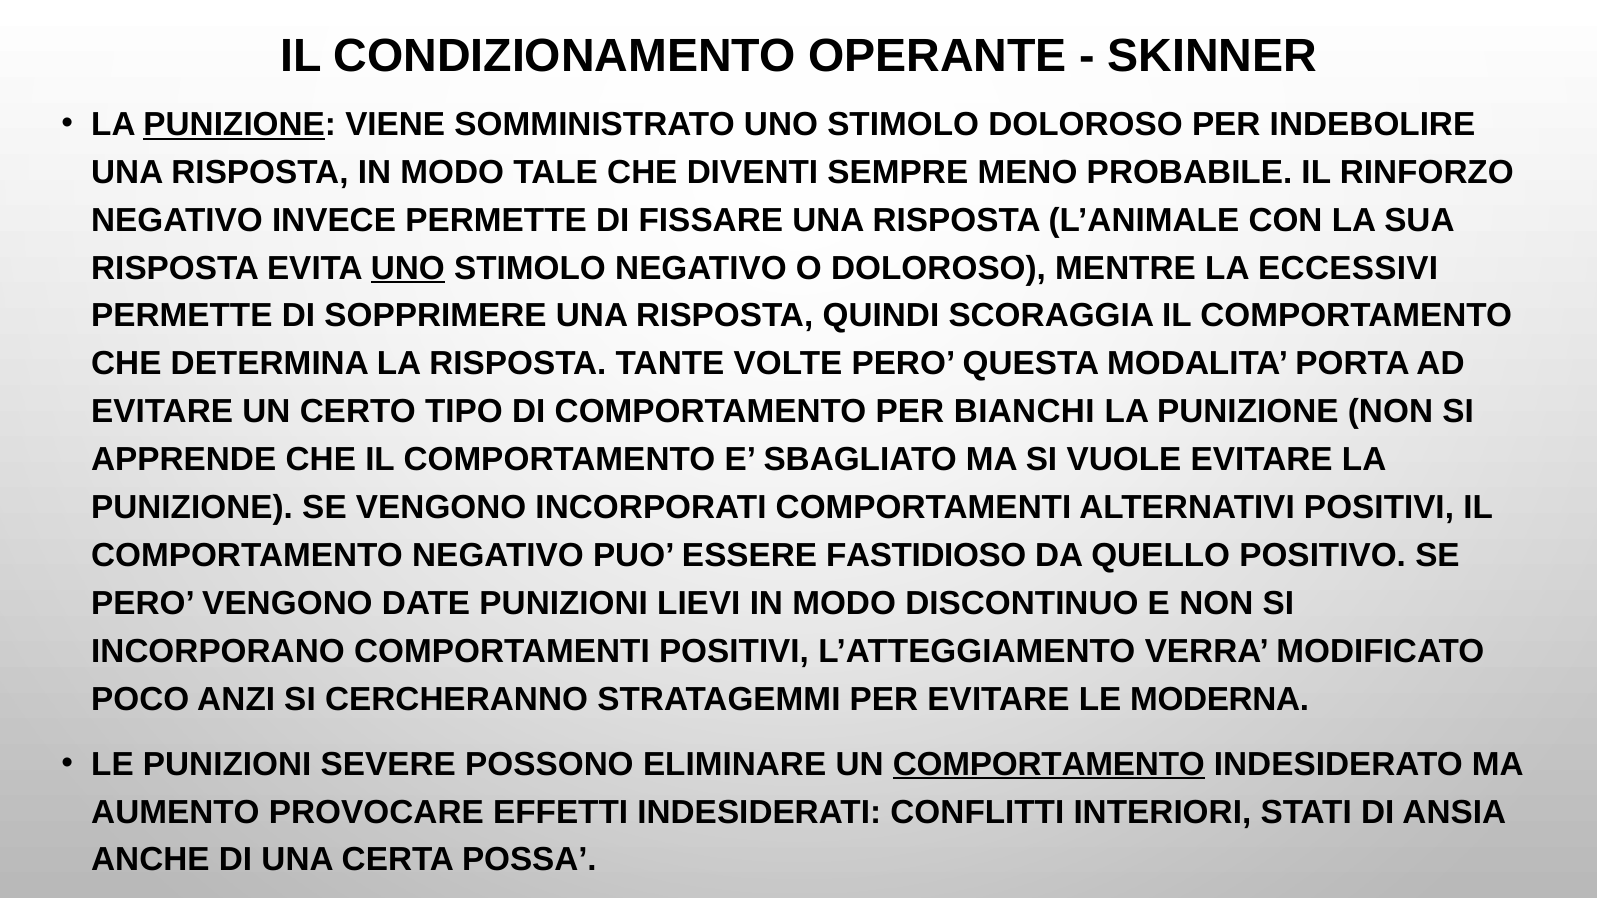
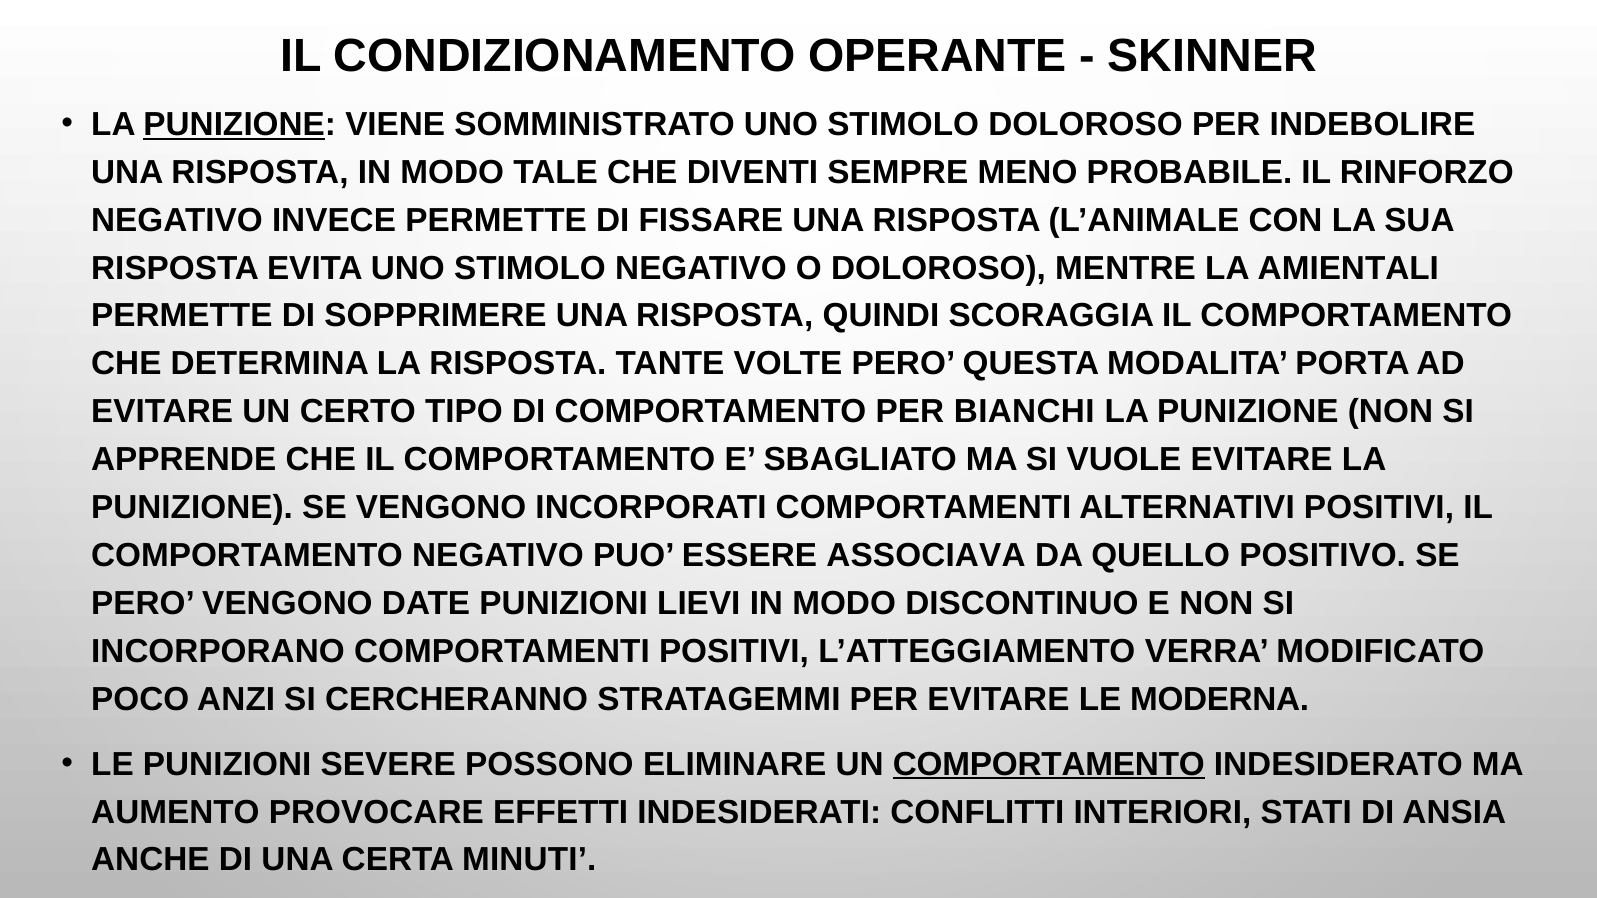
UNO underline: present -> none (408, 268)
ECCESSIVI: ECCESSIVI -> AMIENTALI (1348, 268)
FASTIDIOSO: FASTIDIOSO -> ASSOCIAVA (926, 556)
POSSA: POSSA -> MINUTI (529, 860)
